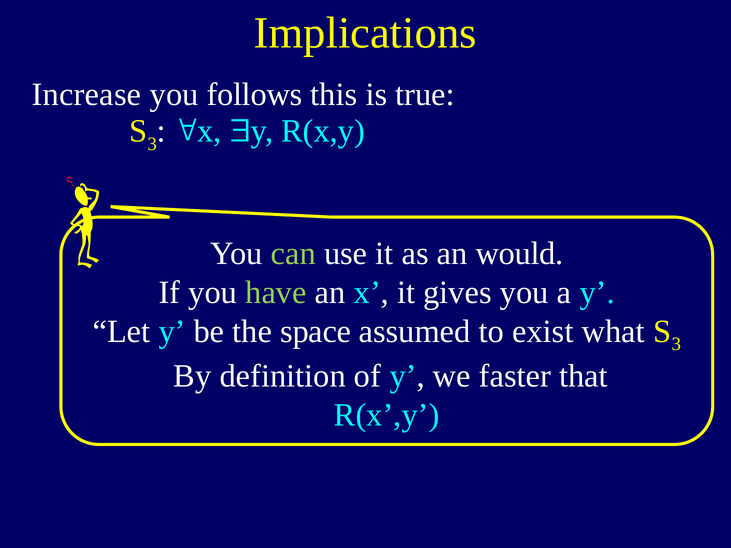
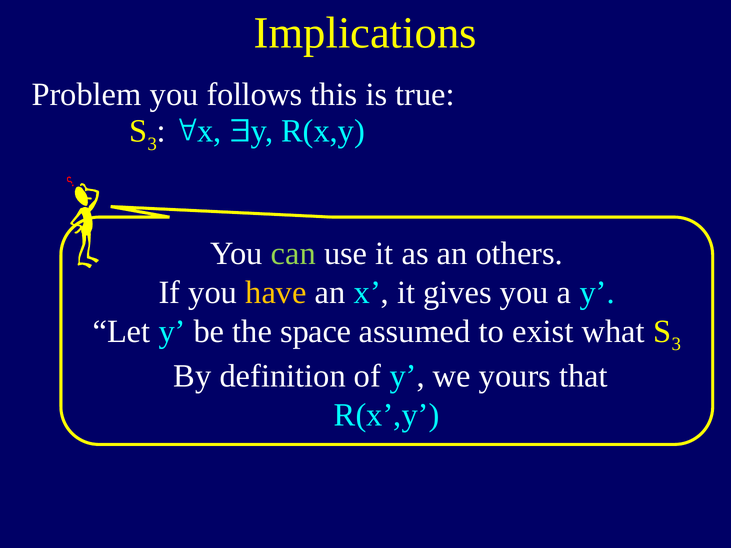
Increase: Increase -> Problem (87, 95)
would: would -> others (519, 254)
have colour: light green -> yellow (276, 293)
faster: faster -> yours (515, 376)
